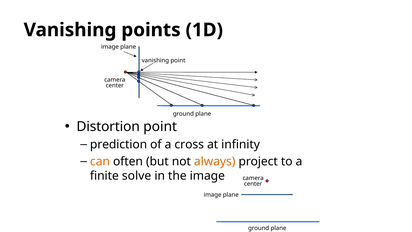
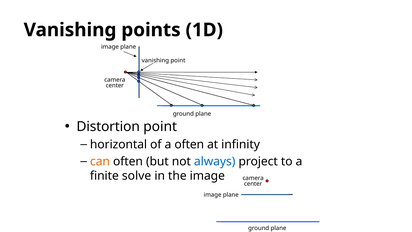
prediction: prediction -> horizontal (119, 144)
a cross: cross -> often (189, 144)
always colour: orange -> blue (215, 161)
